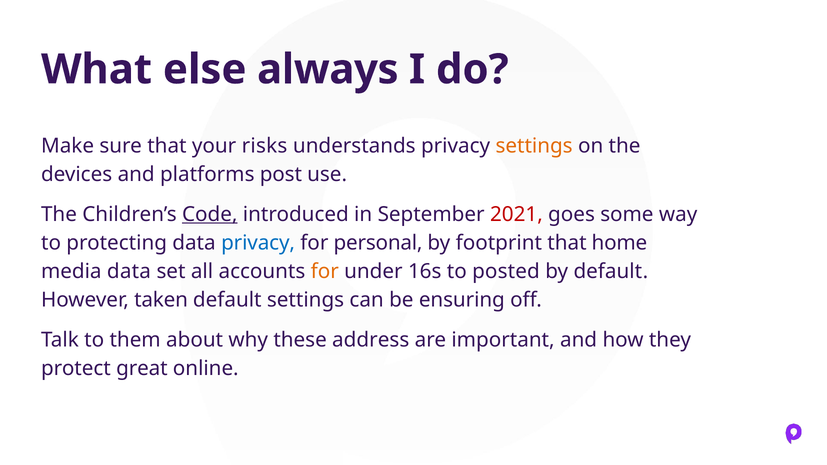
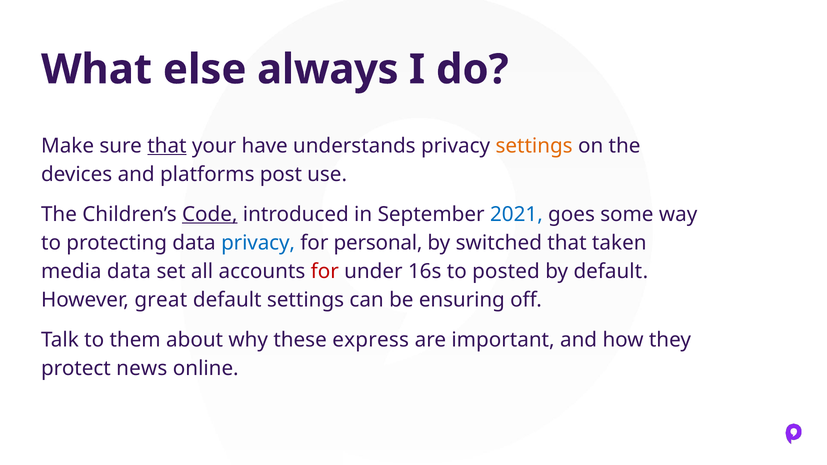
that underline: none -> present (167, 146)
risks: risks -> have (265, 146)
2021 colour: red -> blue (516, 214)
footprint: footprint -> switched (499, 243)
home: home -> taken (619, 243)
for colour: orange -> red (325, 271)
taken: taken -> great (161, 300)
address: address -> express (371, 340)
great: great -> news (142, 368)
